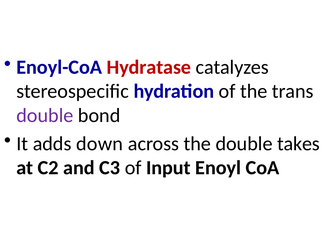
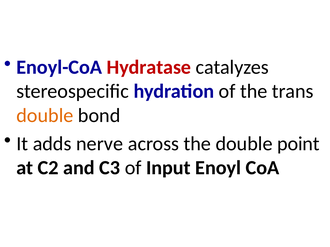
double colour: purple -> orange (45, 116)
down: down -> nerve (100, 144)
takes: takes -> point (298, 144)
